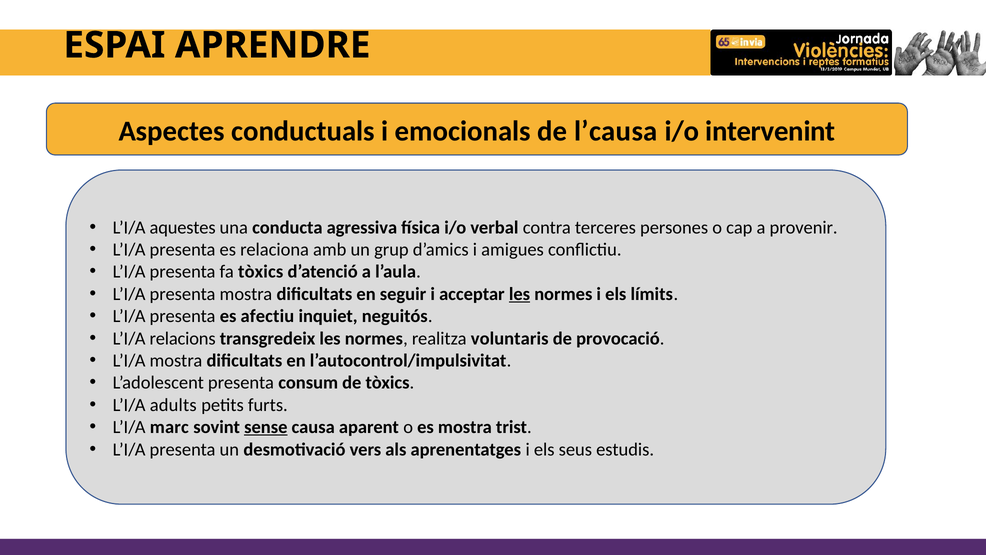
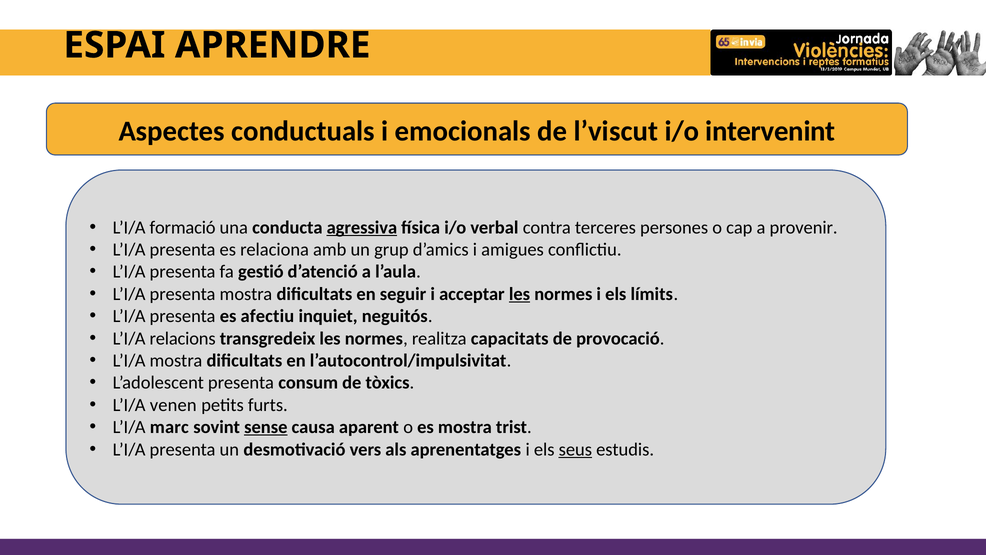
l’causa: l’causa -> l’viscut (616, 131)
aquestes: aquestes -> formació (183, 227)
agressiva underline: none -> present (362, 227)
fa tòxics: tòxics -> gestió (261, 272)
voluntaris: voluntaris -> capacitats (510, 338)
adults: adults -> venen (173, 405)
seus underline: none -> present (575, 449)
